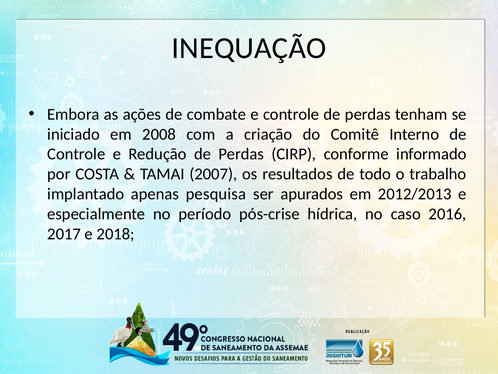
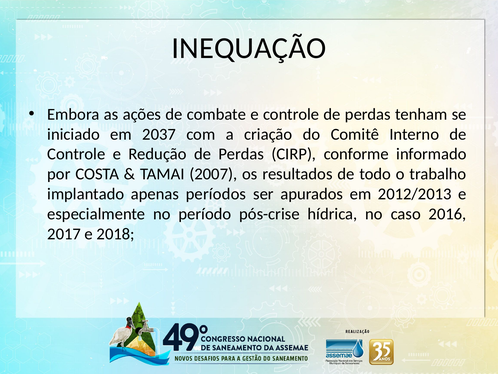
2008: 2008 -> 2037 (159, 134)
pesquisa: pesquisa -> períodos (216, 194)
